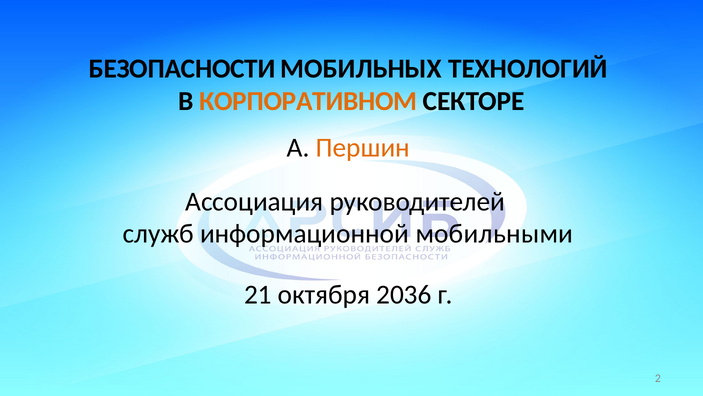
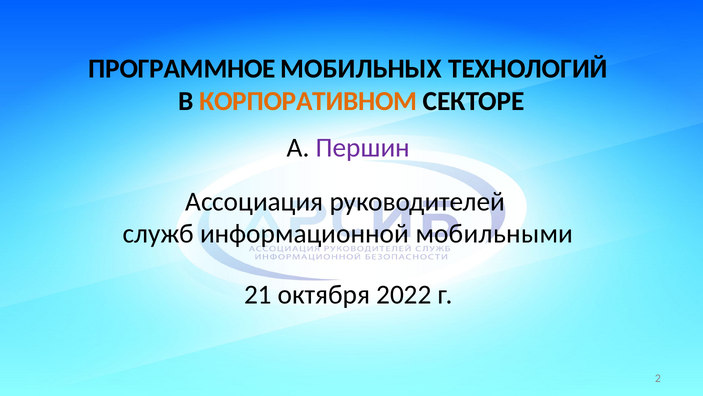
БЕЗОПАСНОСТИ: БЕЗОПАСНОСТИ -> ПРОГРАММНОЕ (182, 68)
Першин colour: orange -> purple (363, 147)
2036: 2036 -> 2022 (404, 294)
